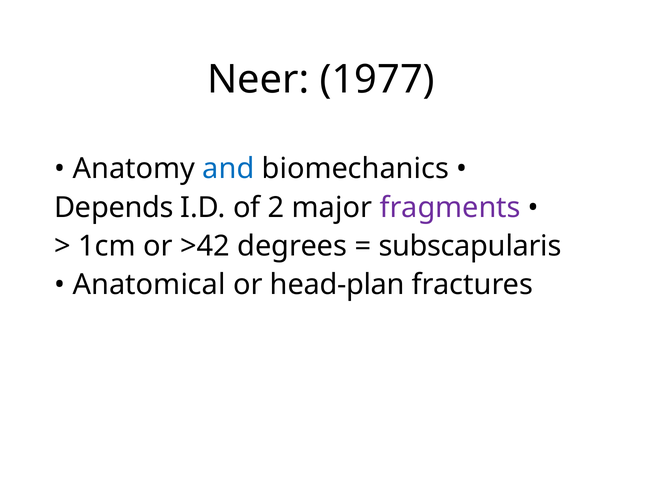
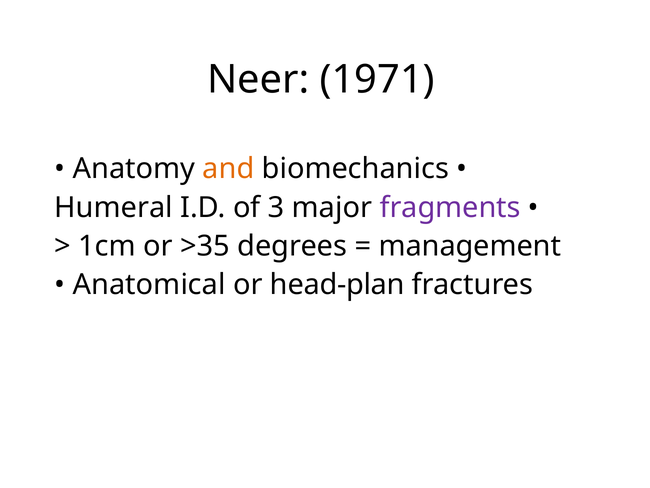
1977: 1977 -> 1971 (377, 79)
and colour: blue -> orange (228, 169)
Depends: Depends -> Humeral (114, 207)
2: 2 -> 3 (276, 207)
>42: >42 -> >35 (205, 246)
subscapularis: subscapularis -> management (470, 246)
